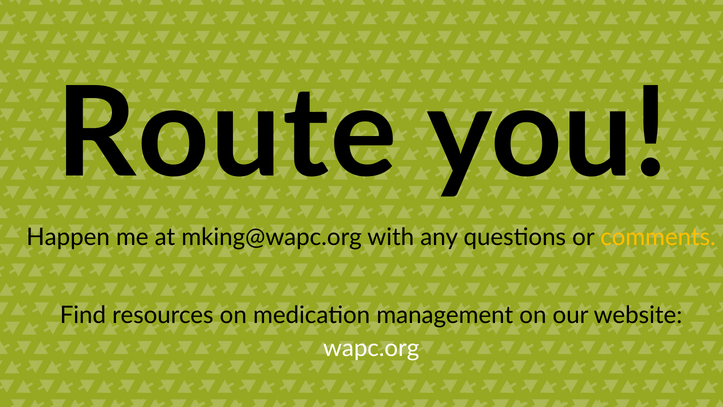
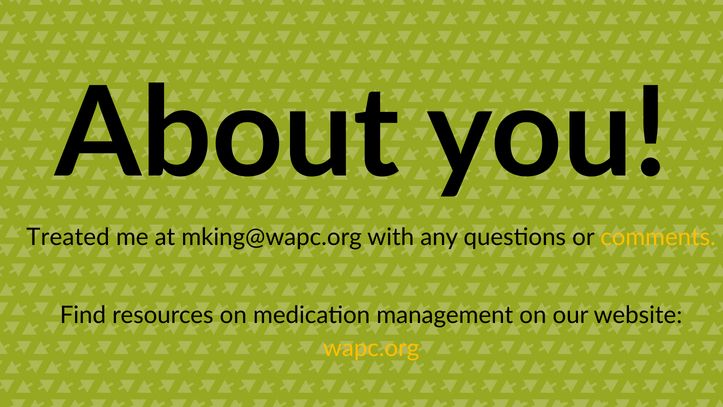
Route: Route -> About (227, 134)
Happen: Happen -> Treated (68, 237)
wapc.org colour: white -> yellow (371, 348)
